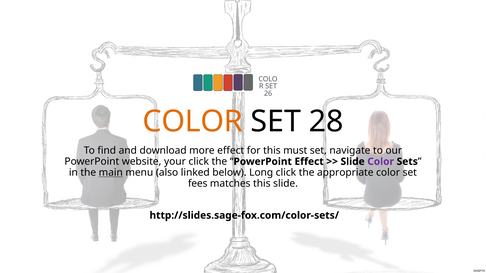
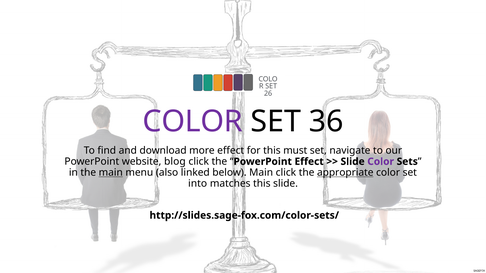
COLOR colour: orange -> purple (193, 121)
28: 28 -> 36 (326, 121)
your: your -> blog (175, 162)
below Long: Long -> Main (261, 173)
appropriate underline: none -> present (345, 173)
fees: fees -> into (198, 184)
